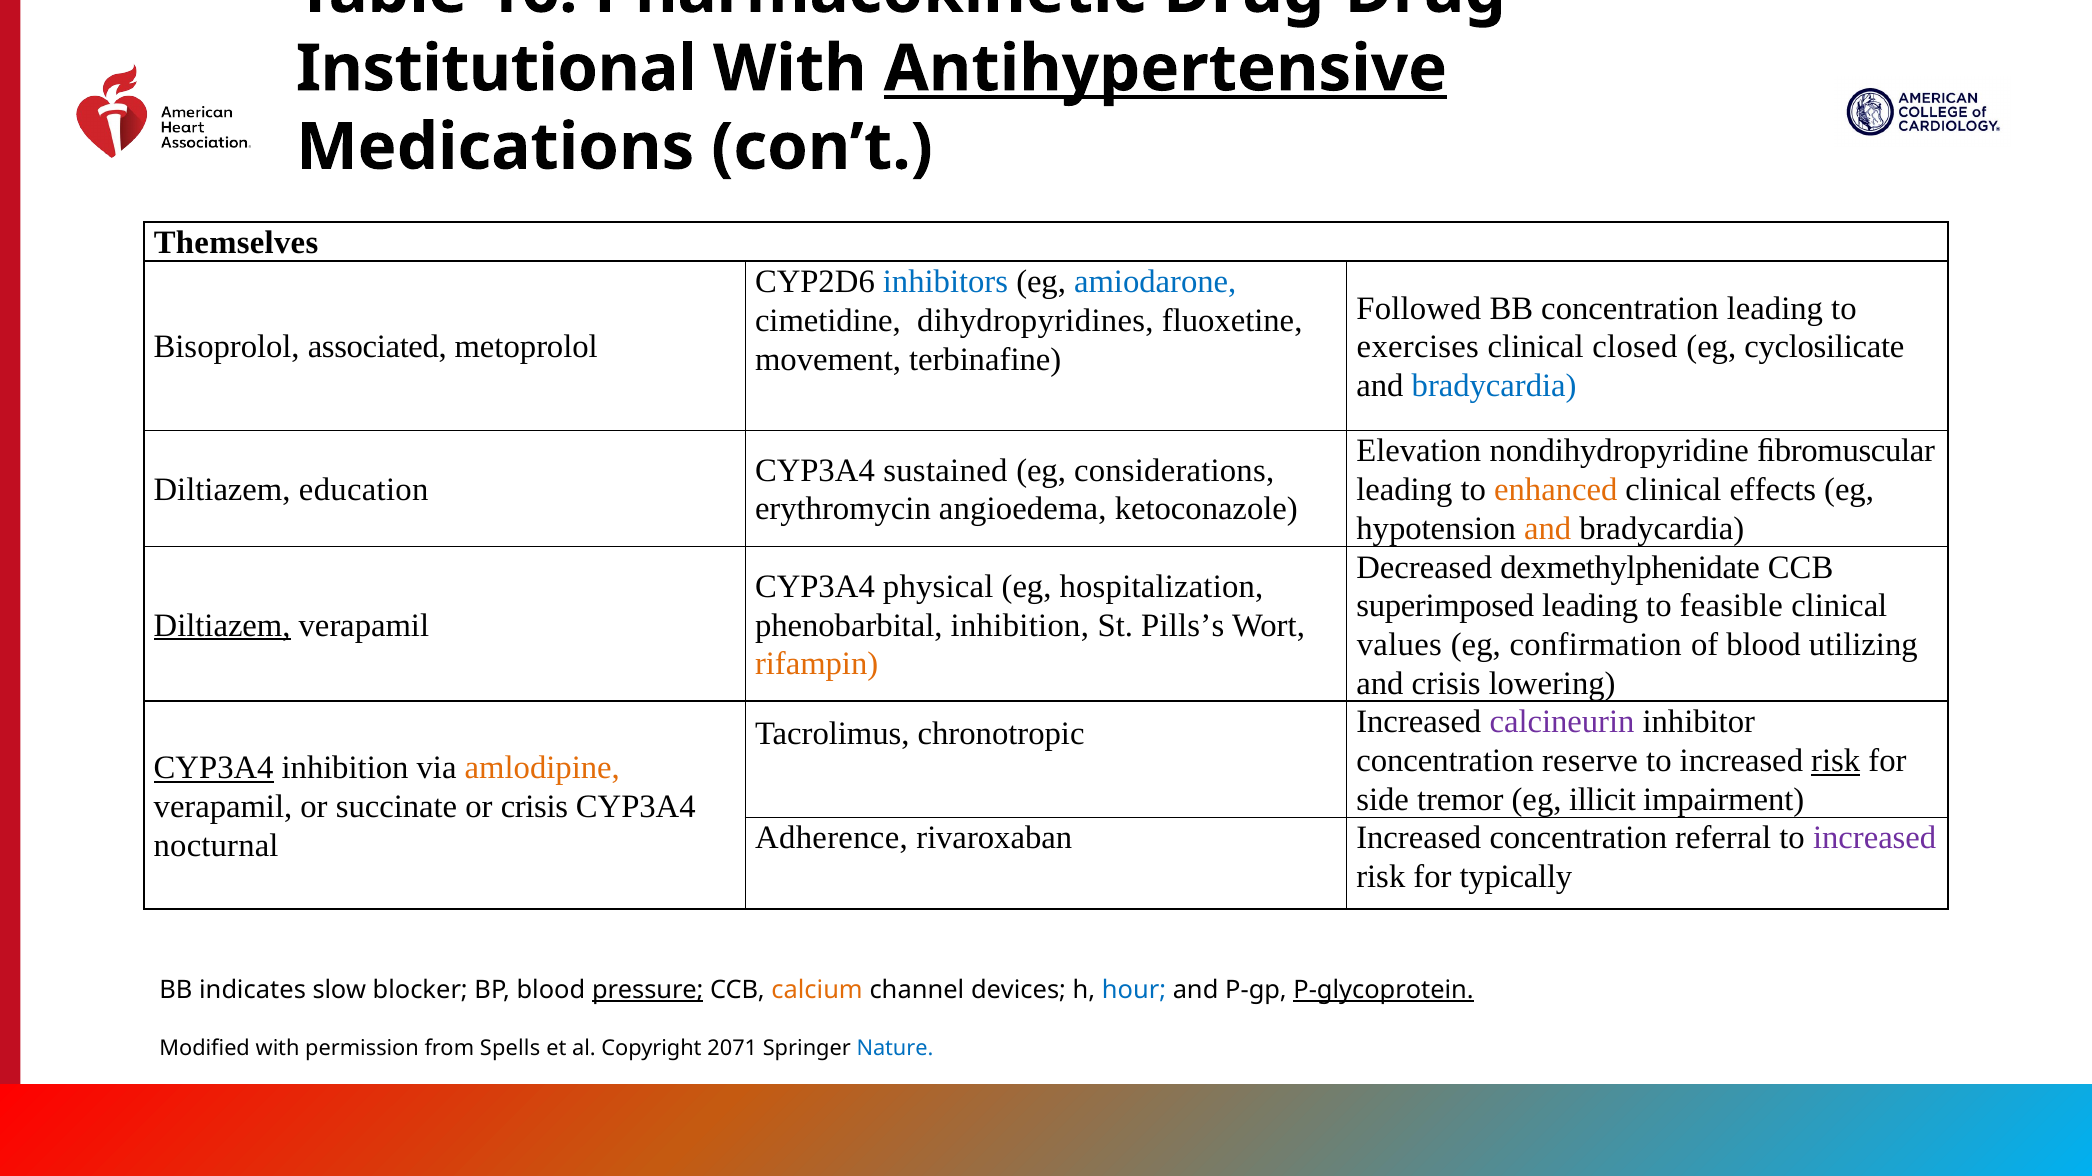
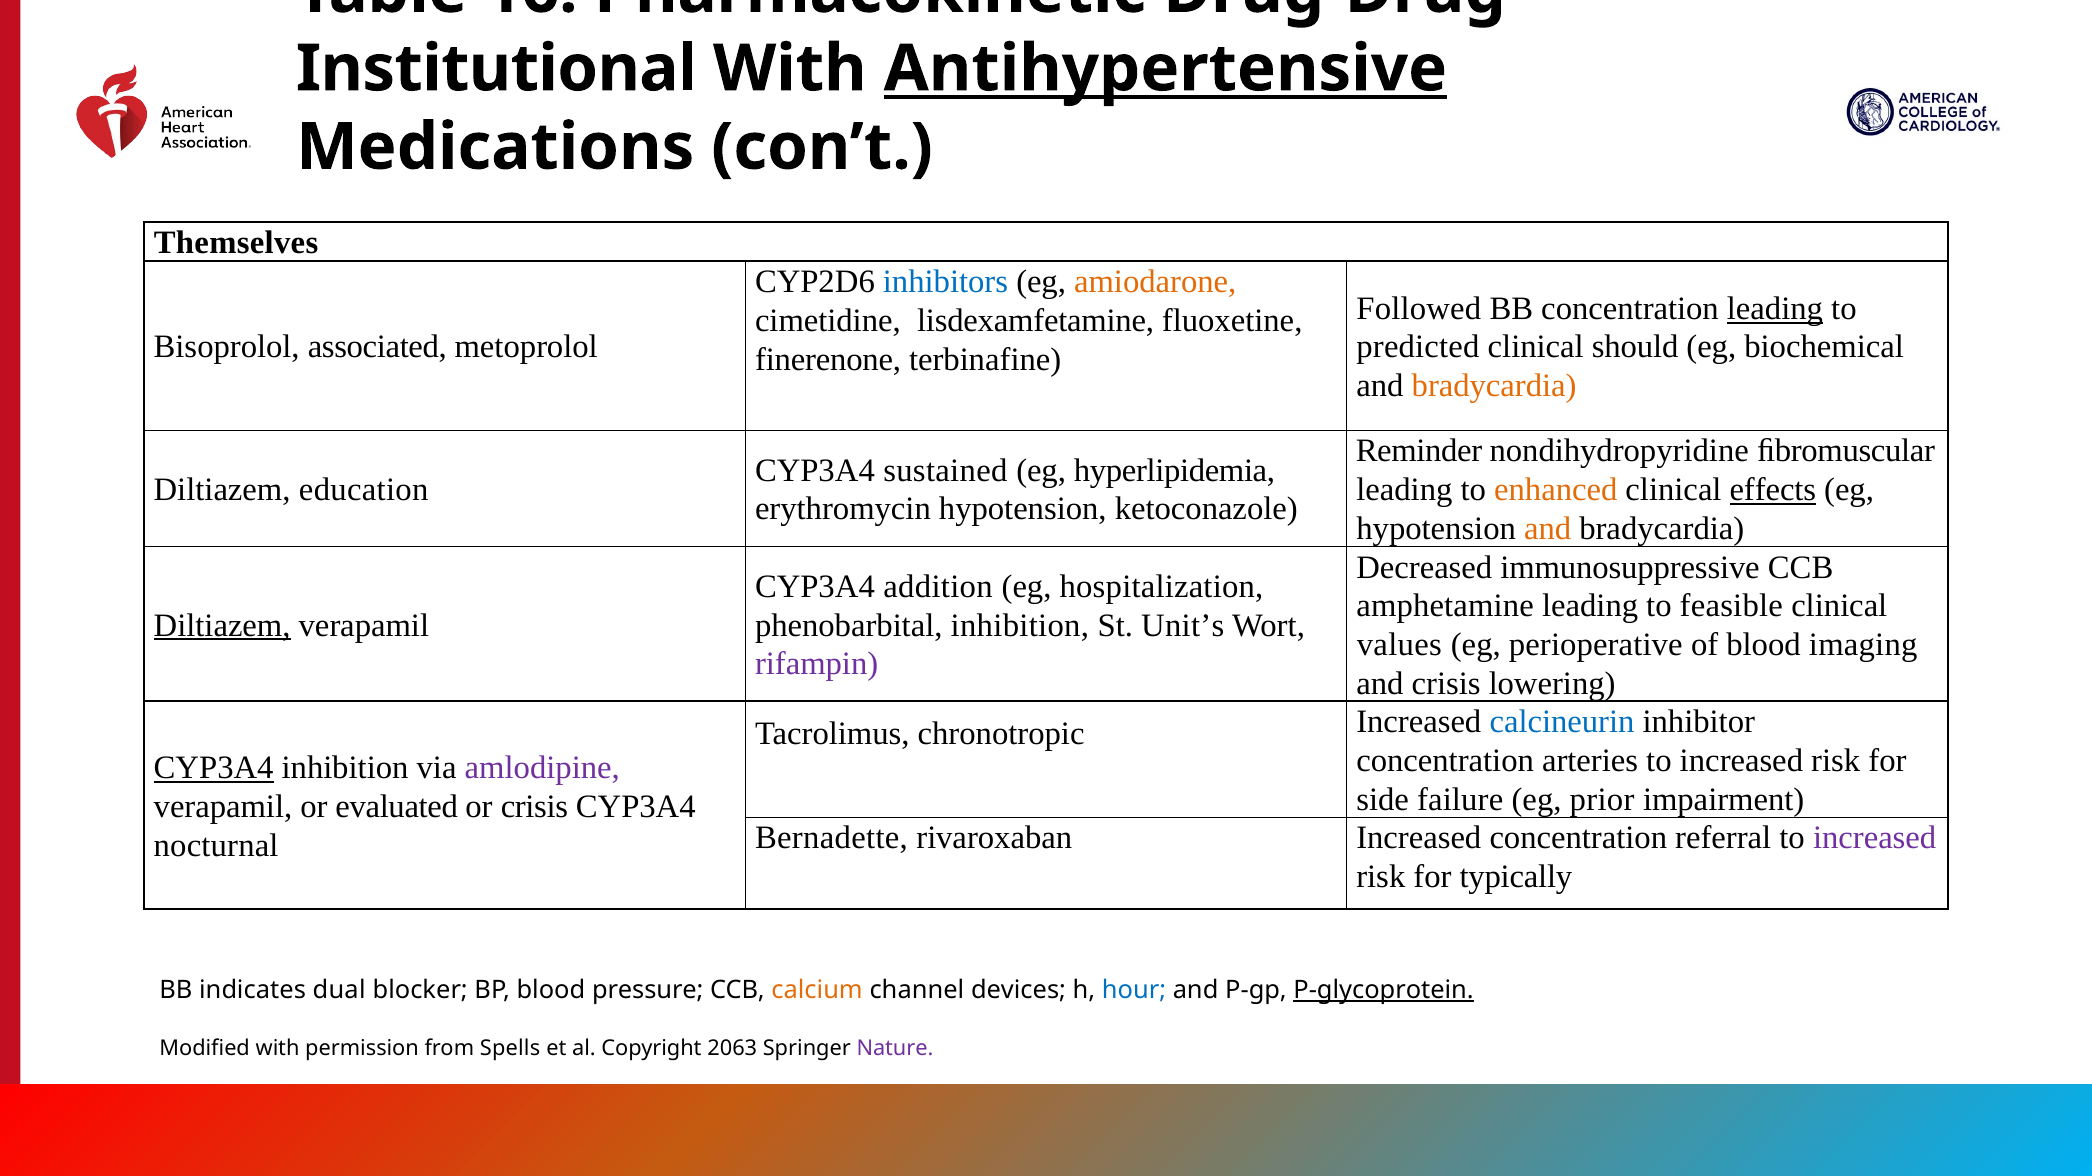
amiodarone colour: blue -> orange (1155, 282)
leading underline: none -> present (1775, 309)
dihydropyridines: dihydropyridines -> lisdexamfetamine (1036, 321)
exercises: exercises -> predicted (1418, 347)
closed: closed -> should (1635, 347)
cyclosilicate: cyclosilicate -> biochemical (1824, 347)
movement: movement -> finerenone (828, 359)
bradycardia colour: blue -> orange (1494, 386)
Elevation: Elevation -> Reminder (1419, 451)
considerations: considerations -> hyperlipidemia (1174, 471)
effects underline: none -> present (1773, 490)
erythromycin angioedema: angioedema -> hypotension (1023, 510)
dexmethylphenidate: dexmethylphenidate -> immunosuppressive (1630, 568)
physical: physical -> addition (938, 587)
superimposed: superimposed -> amphetamine (1445, 606)
Pills’s: Pills’s -> Unit’s (1183, 626)
confirmation: confirmation -> perioperative (1596, 645)
utilizing: utilizing -> imaging (1863, 645)
rifampin colour: orange -> purple (817, 664)
calcineurin colour: purple -> blue (1562, 723)
reserve: reserve -> arteries (1590, 761)
risk underline: present -> none (1836, 761)
amlodipine colour: orange -> purple (542, 769)
tremor: tremor -> failure (1460, 800)
illicit: illicit -> prior (1602, 800)
succinate: succinate -> evaluated (397, 807)
Adherence: Adherence -> Bernadette (831, 839)
slow: slow -> dual (339, 991)
pressure underline: present -> none (648, 991)
2071: 2071 -> 2063 (732, 1049)
Nature colour: blue -> purple (895, 1049)
